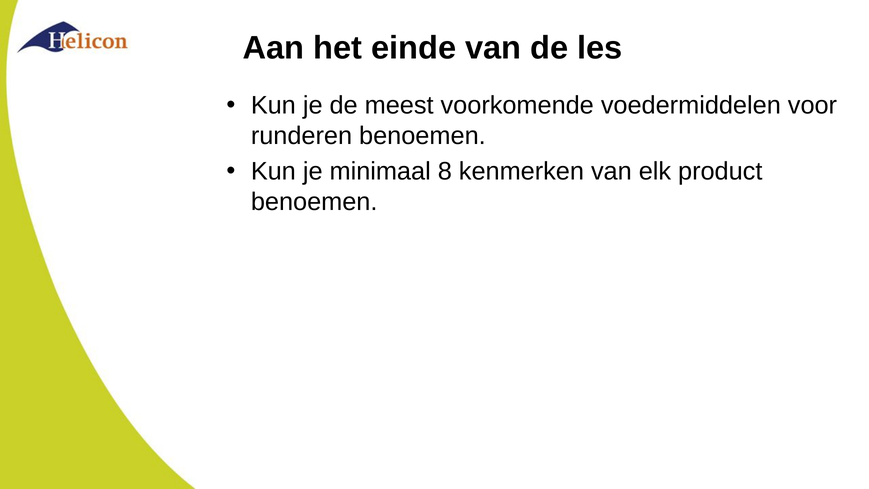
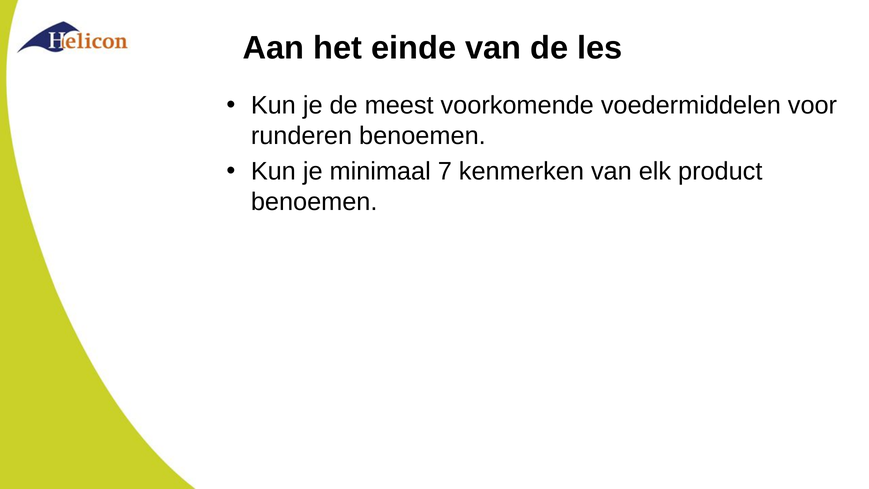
8: 8 -> 7 (445, 171)
